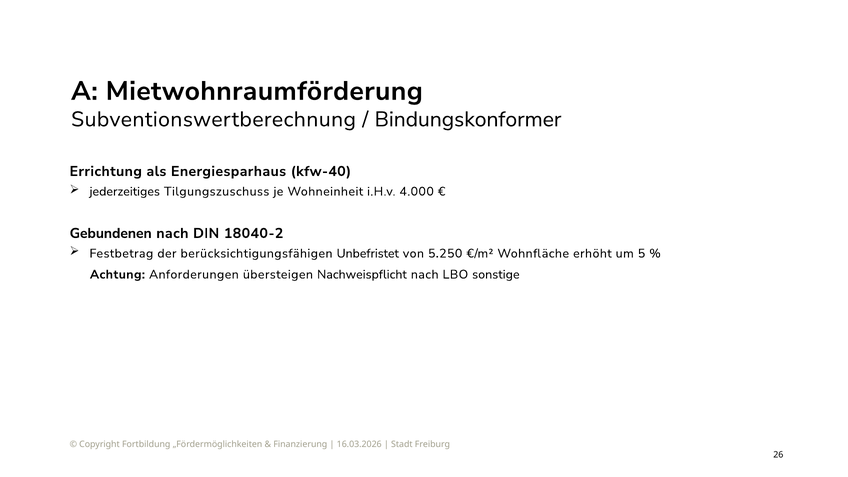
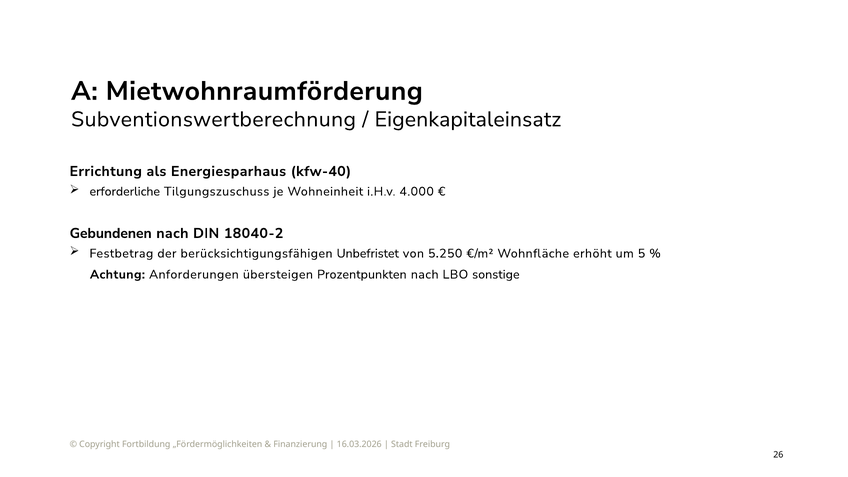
Bindungskonformer: Bindungskonformer -> Eigenkapitaleinsatz (468, 119)
jederzeitiges: jederzeitiges -> erforderliche (125, 191)
Nachweispflicht: Nachweispflicht -> Prozentpunkten (362, 274)
